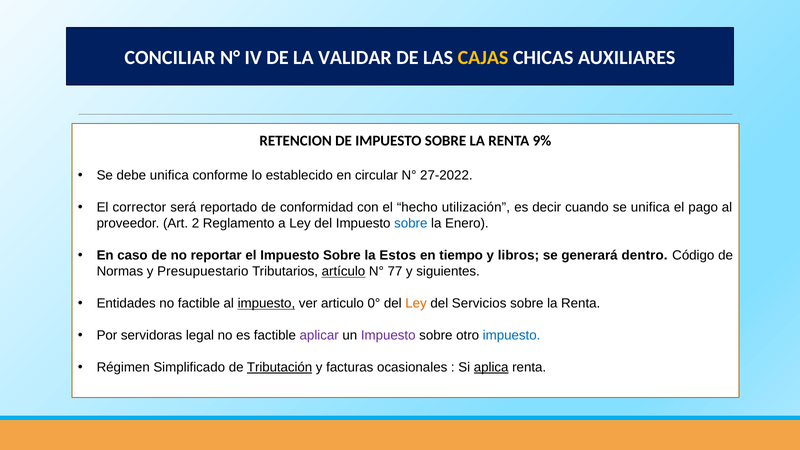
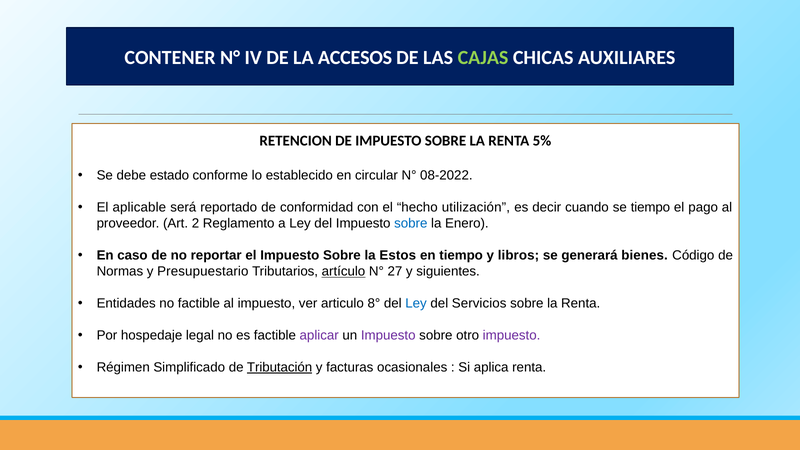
CONCILIAR: CONCILIAR -> CONTENER (170, 58)
VALIDAR: VALIDAR -> ACCESOS (355, 58)
CAJAS colour: yellow -> light green (483, 58)
9%: 9% -> 5% (542, 141)
debe unifica: unifica -> estado (169, 176)
27-2022: 27-2022 -> 08-2022 (446, 176)
corrector: corrector -> aplicable (139, 207)
se unifica: unifica -> tiempo (650, 207)
dentro: dentro -> bienes (645, 255)
77: 77 -> 27 (395, 271)
impuesto underline: present -> none (266, 303)
0°: 0° -> 8° (374, 303)
Ley colour: orange -> blue (416, 303)
servidoras: servidoras -> hospedaje (152, 335)
impuesto colour: blue -> purple (512, 335)
aplica underline: present -> none (491, 367)
